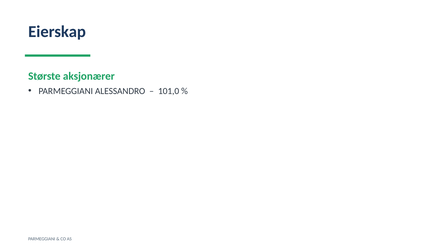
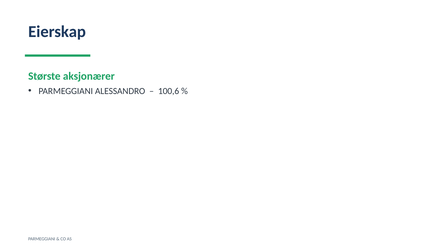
101,0: 101,0 -> 100,6 (169, 91)
